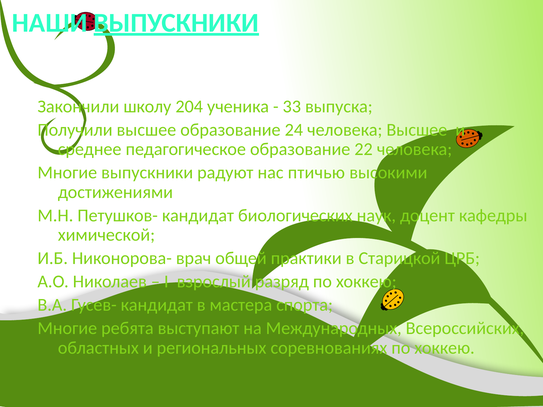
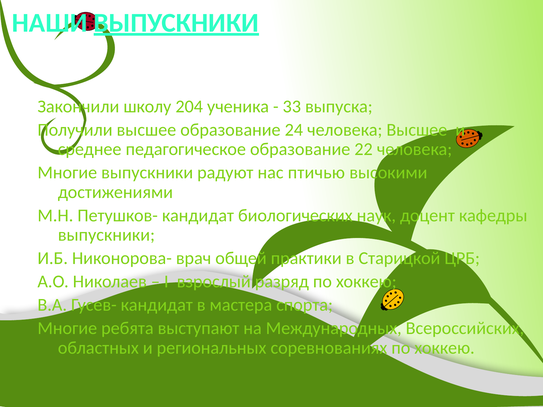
химической: химической -> выпускники (106, 235)
